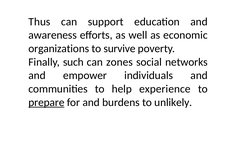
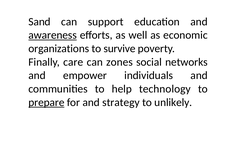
Thus: Thus -> Sand (40, 22)
awareness underline: none -> present (53, 35)
such: such -> care (73, 62)
experience: experience -> technology (165, 89)
burdens: burdens -> strategy (121, 103)
